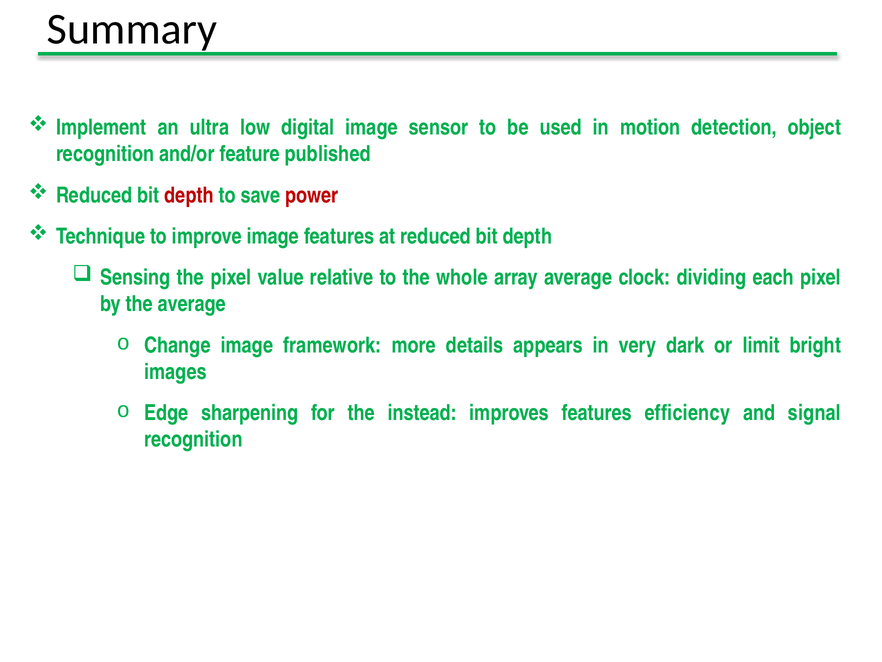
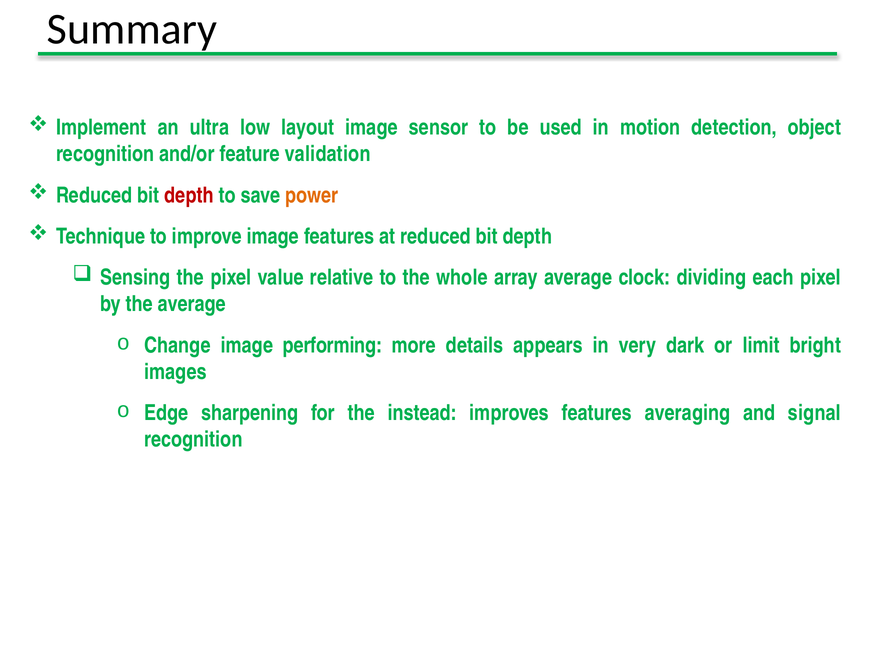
digital: digital -> layout (308, 128)
published: published -> validation (328, 154)
power colour: red -> orange (312, 195)
framework: framework -> performing (332, 345)
efficiency: efficiency -> averaging (687, 413)
